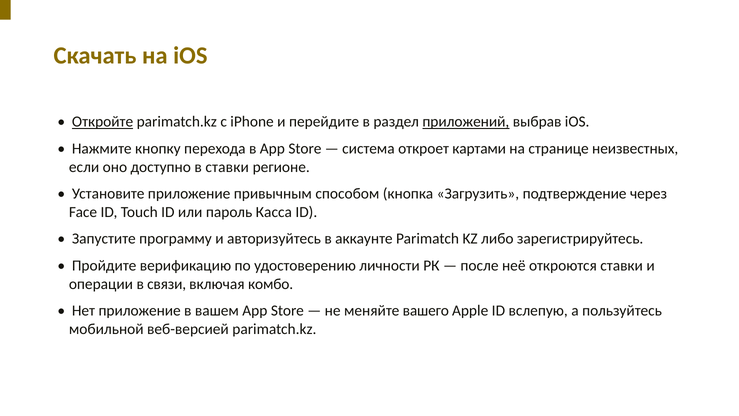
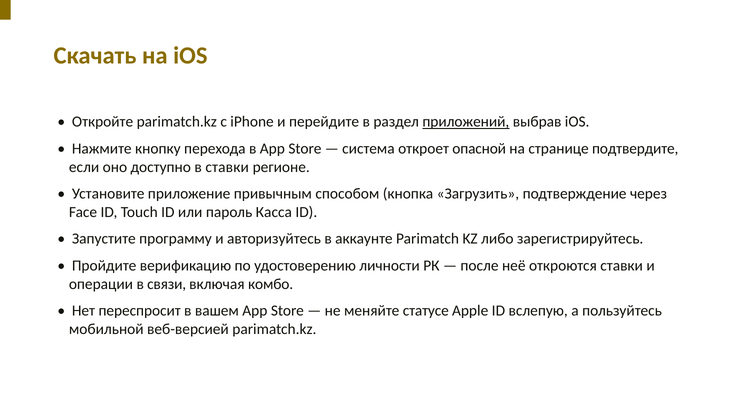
Откройте underline: present -> none (103, 122)
картами: картами -> опасной (479, 148)
неизвестных: неизвестных -> подтвердите (635, 148)
Нет приложение: приложение -> переспросит (140, 311)
вашего: вашего -> статусе (426, 311)
